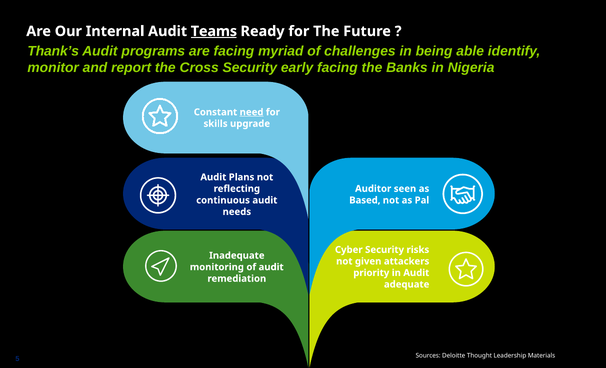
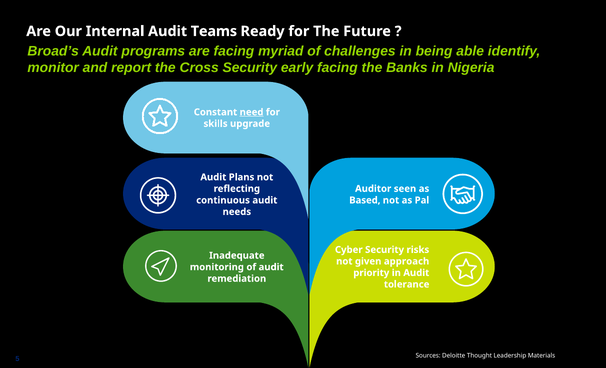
Teams underline: present -> none (214, 31)
Thank’s: Thank’s -> Broad’s (53, 51)
attackers: attackers -> approach (407, 261)
adequate: adequate -> tolerance (407, 284)
